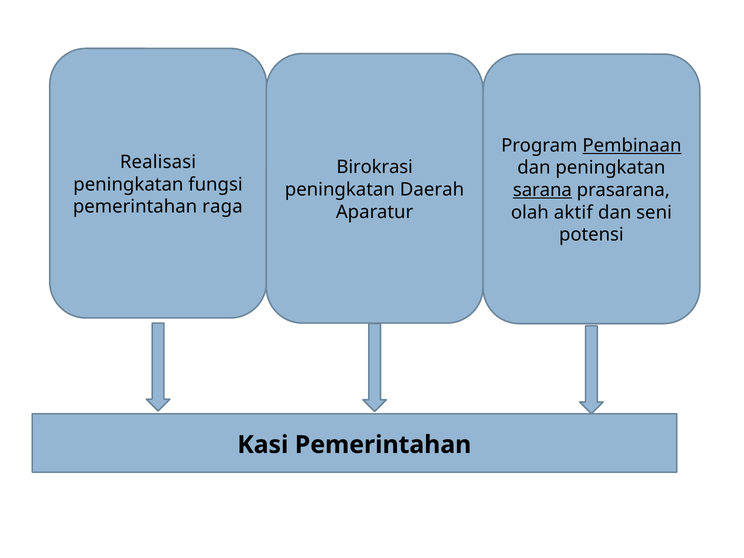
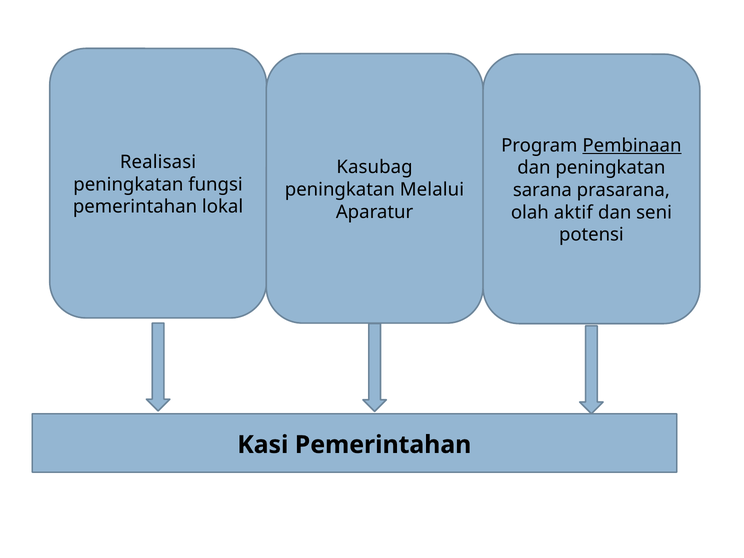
Birokrasi: Birokrasi -> Kasubag (375, 167)
Daerah: Daerah -> Melalui (432, 190)
sarana underline: present -> none (542, 190)
raga: raga -> lokal (223, 207)
